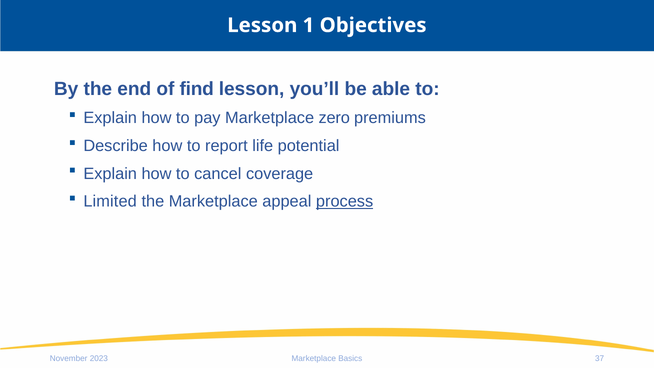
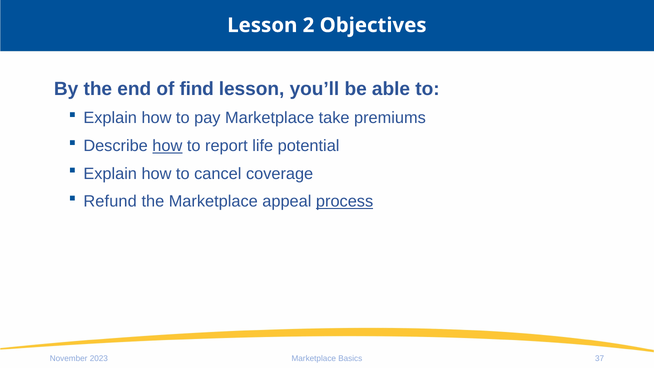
1: 1 -> 2 (308, 25)
zero: zero -> take (334, 118)
how underline: none -> present (167, 146)
Limited: Limited -> Refund (110, 201)
